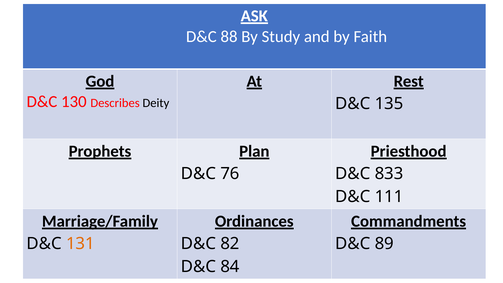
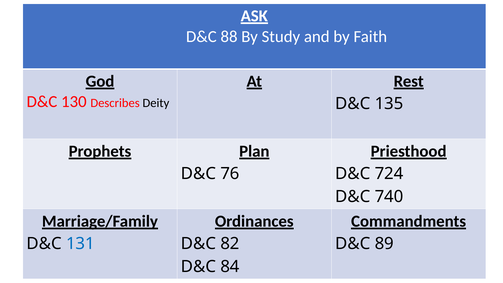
833: 833 -> 724 (389, 174)
111: 111 -> 740 (389, 197)
131 colour: orange -> blue (80, 244)
